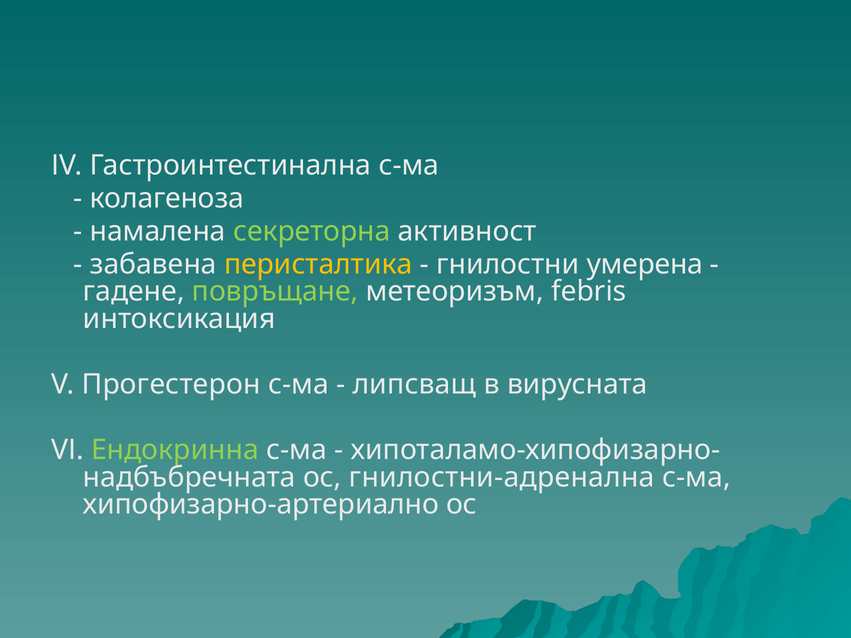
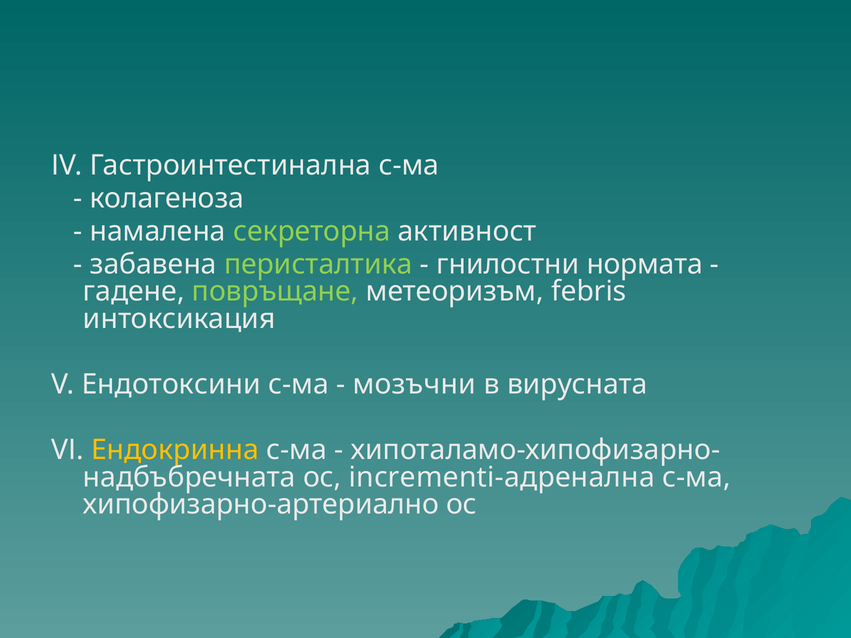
перисталтика colour: yellow -> light green (318, 264)
умерена: умерена -> нормата (645, 264)
Прогестерон: Прогестерон -> Ендотоксини (171, 385)
липсващ: липсващ -> мозъчни (414, 385)
Ендокринна colour: light green -> yellow (175, 450)
гнилостни-адренална: гнилостни-адренална -> incrementi-адренална (502, 478)
